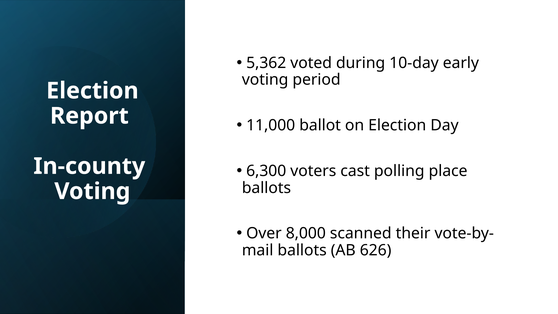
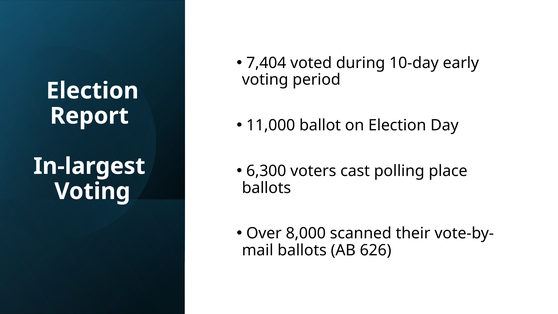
5,362: 5,362 -> 7,404 (266, 63)
In-county: In-county -> In-largest (89, 166)
